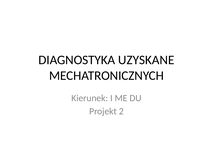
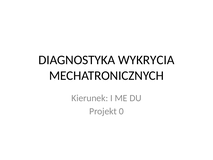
UZYSKANE: UZYSKANE -> WYKRYCIA (146, 60)
2: 2 -> 0 (121, 111)
